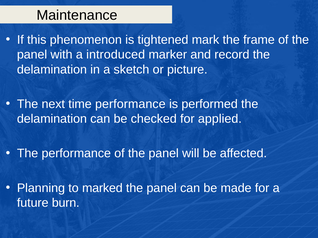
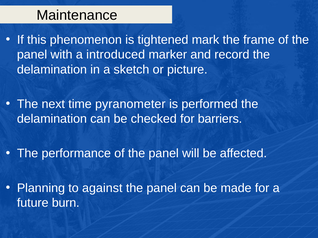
time performance: performance -> pyranometer (130, 104)
applied: applied -> barriers (220, 119)
marked: marked -> against (102, 188)
